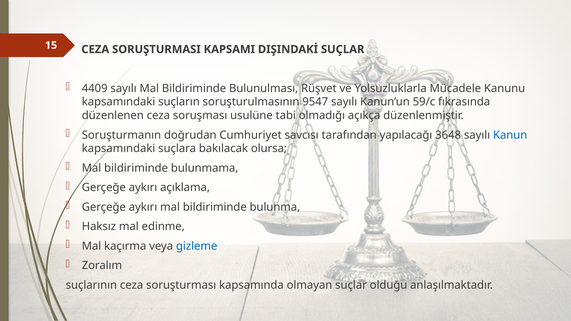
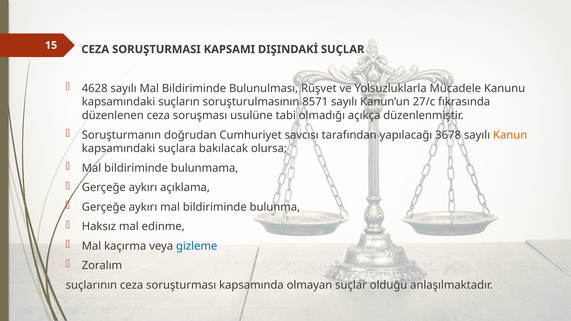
4409: 4409 -> 4628 (95, 88)
9547: 9547 -> 8571 (315, 102)
59/c: 59/c -> 27/c (424, 102)
3648: 3648 -> 3678 (448, 135)
Kanun colour: blue -> orange (510, 135)
